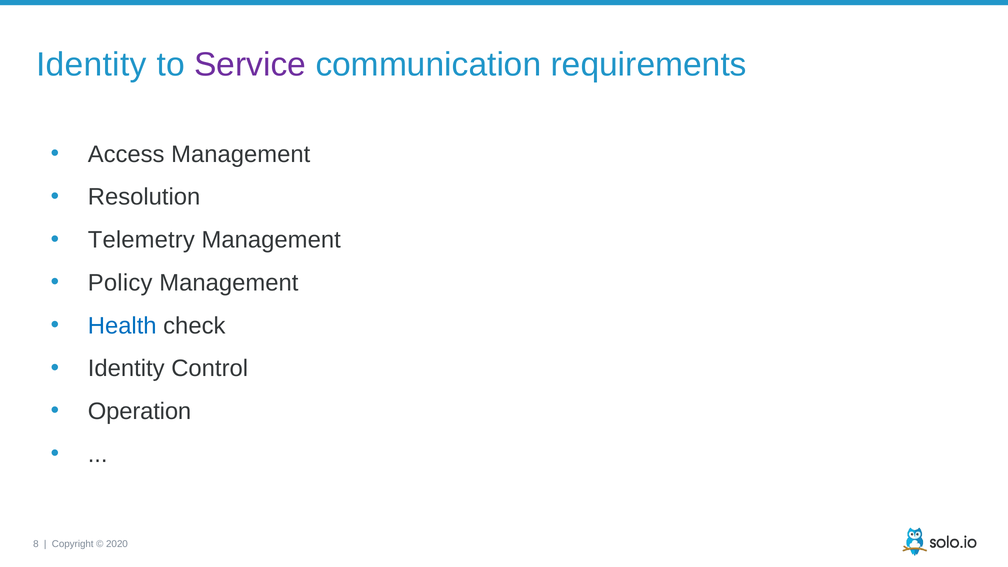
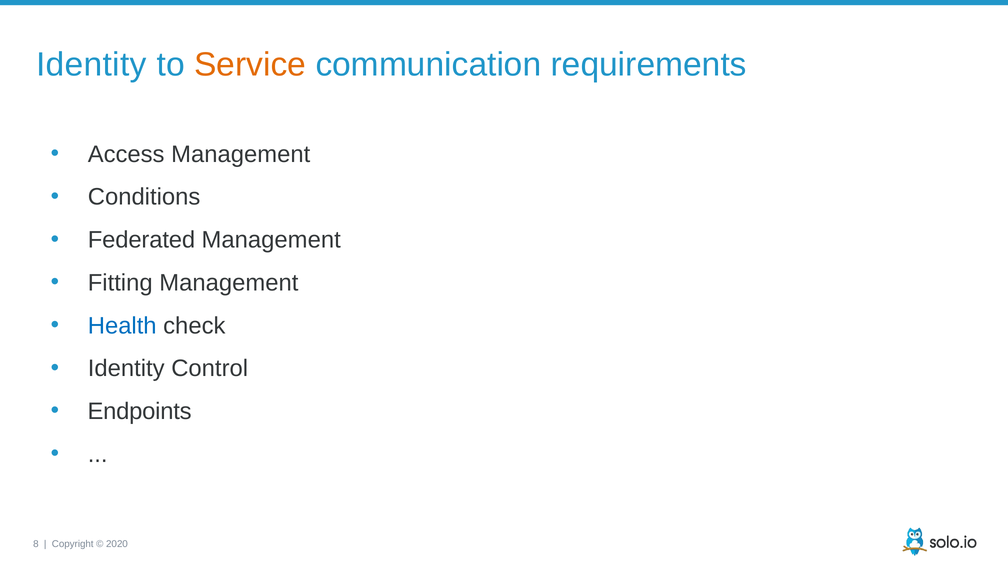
Service colour: purple -> orange (250, 65)
Resolution: Resolution -> Conditions (144, 197)
Telemetry: Telemetry -> Federated (141, 240)
Policy: Policy -> Fitting (120, 283)
Operation: Operation -> Endpoints (140, 411)
